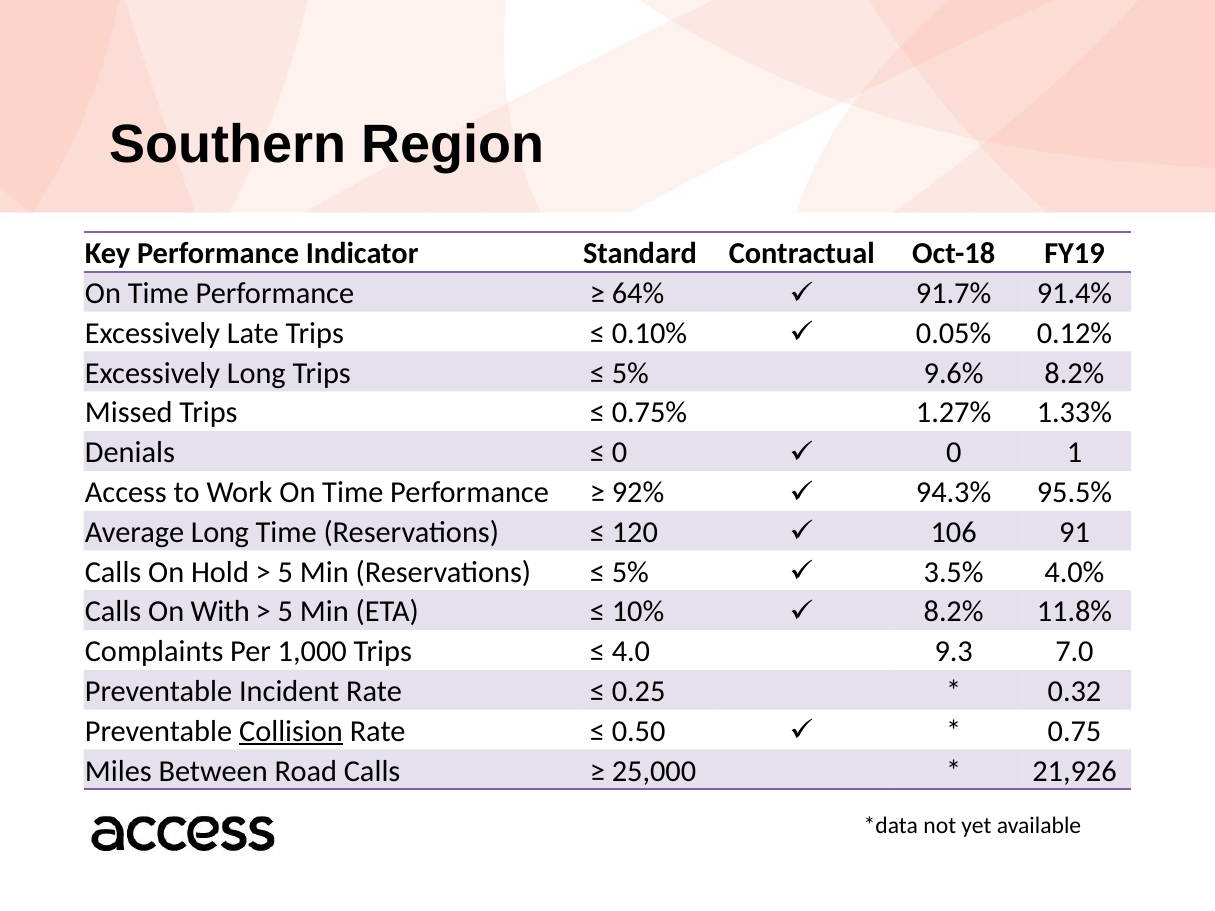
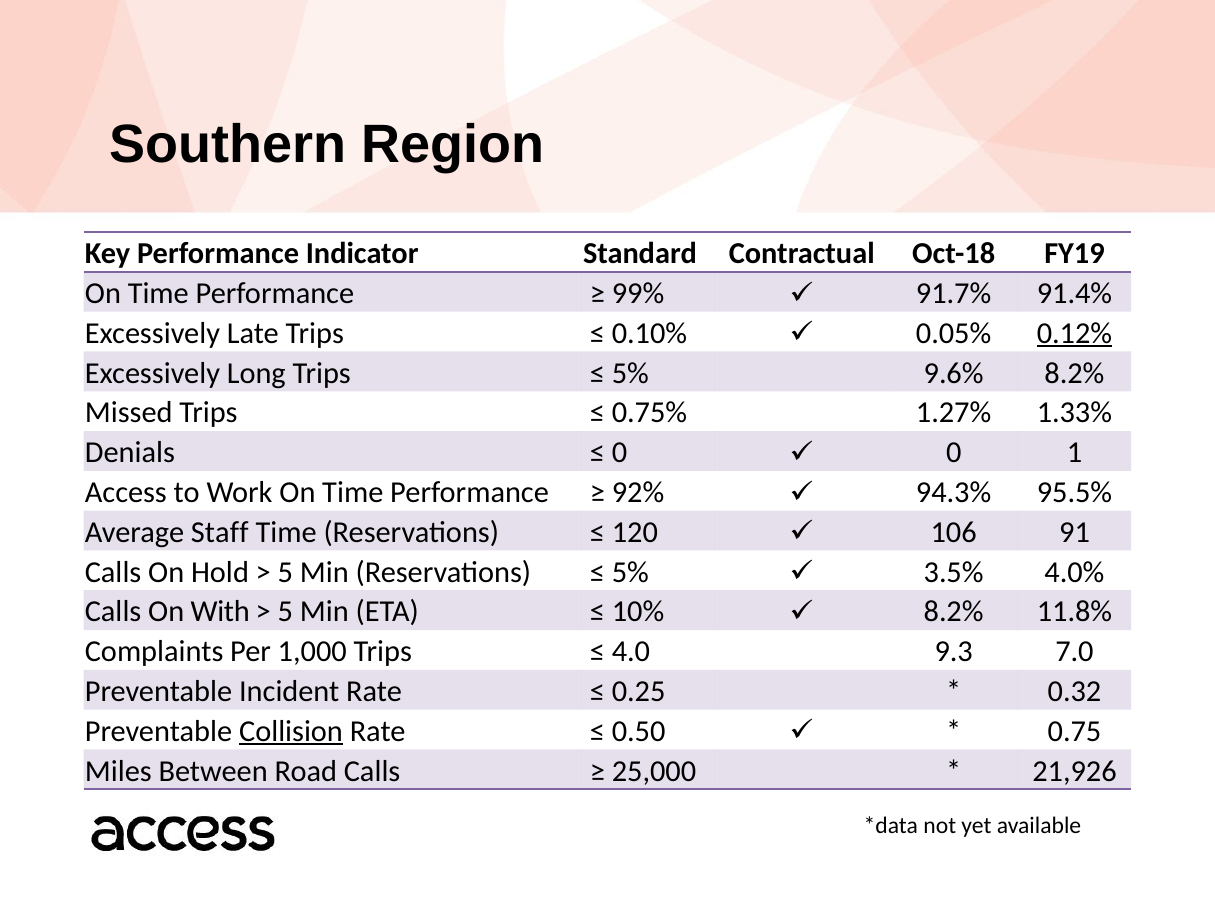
64%: 64% -> 99% (638, 294)
0.12% underline: none -> present (1074, 333)
Average Long: Long -> Staff (220, 532)
